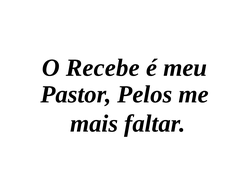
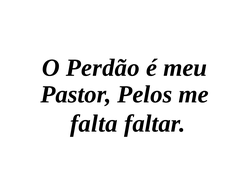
Recebe: Recebe -> Perdão (103, 68)
mais: mais -> falta (94, 124)
